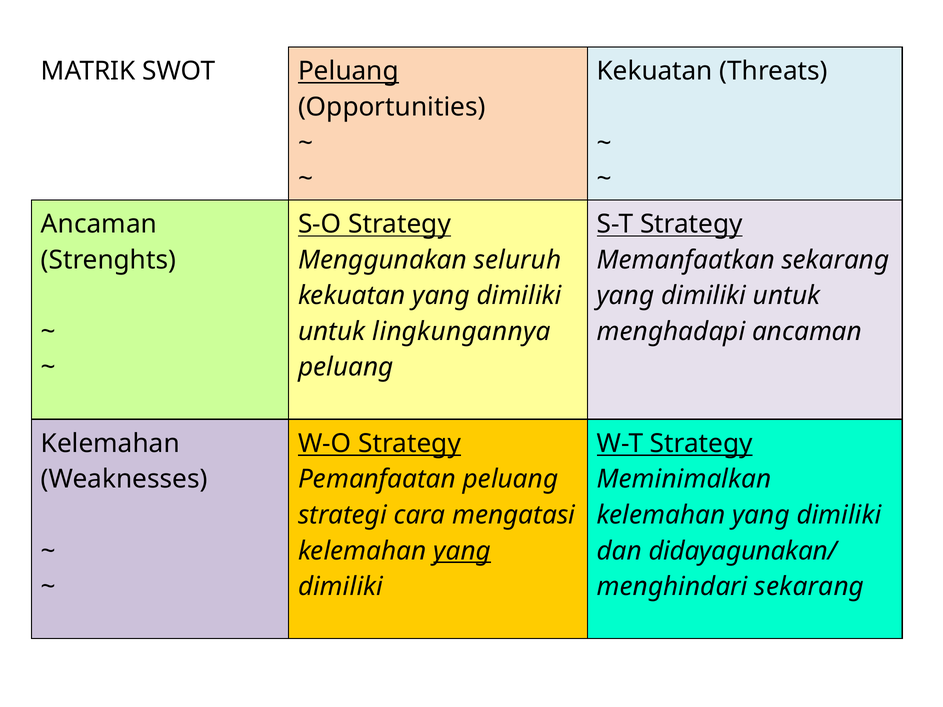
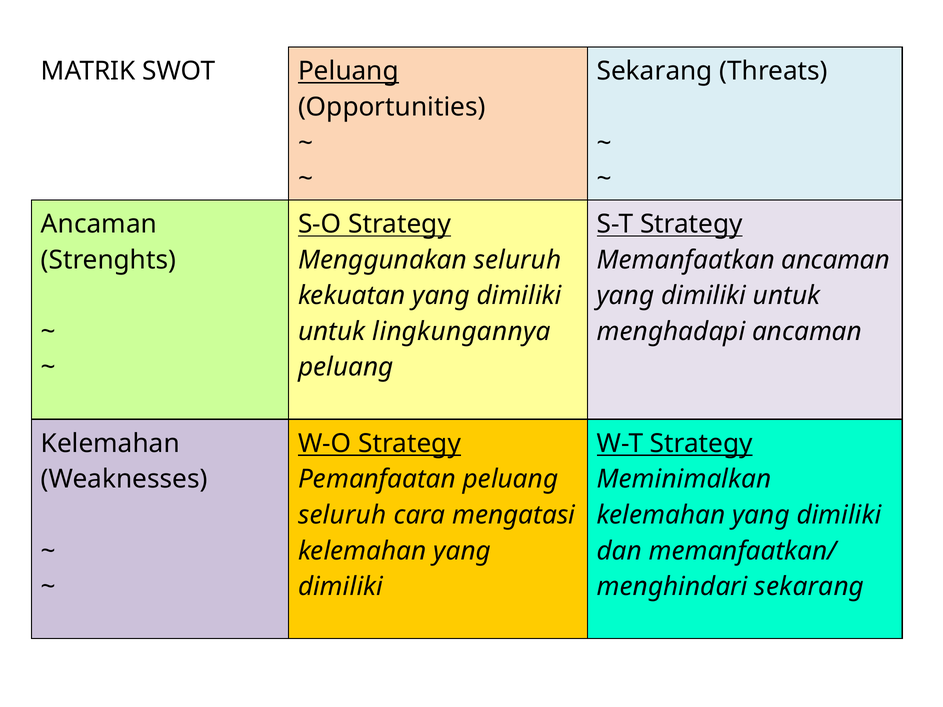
Kekuatan: Kekuatan -> Sekarang (655, 71)
Memanfaatkan sekarang: sekarang -> ancaman (836, 260)
strategi: strategi -> seluruh (342, 515)
yang underline: present -> none (462, 551)
didayagunakan/: didayagunakan/ -> memanfaatkan/ (743, 551)
